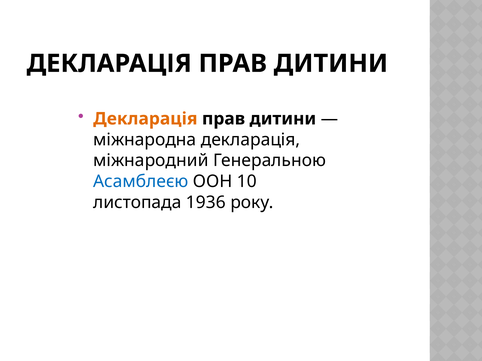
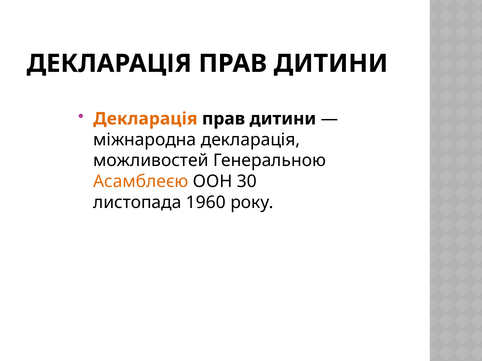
міжнародний: міжнародний -> можливостей (151, 161)
Асамблеєю colour: blue -> orange (141, 182)
10: 10 -> 30 (247, 182)
1936: 1936 -> 1960 (206, 203)
